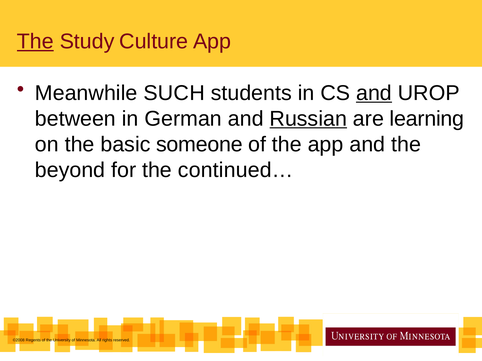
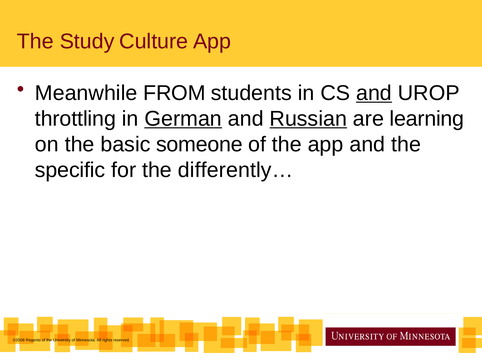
The underline: present -> none (35, 42)
SUCH: SUCH -> FROM (174, 93)
between: between -> throttling (75, 119)
German underline: none -> present (183, 119)
beyond: beyond -> specific (70, 170)
continued…: continued… -> differently… (236, 170)
